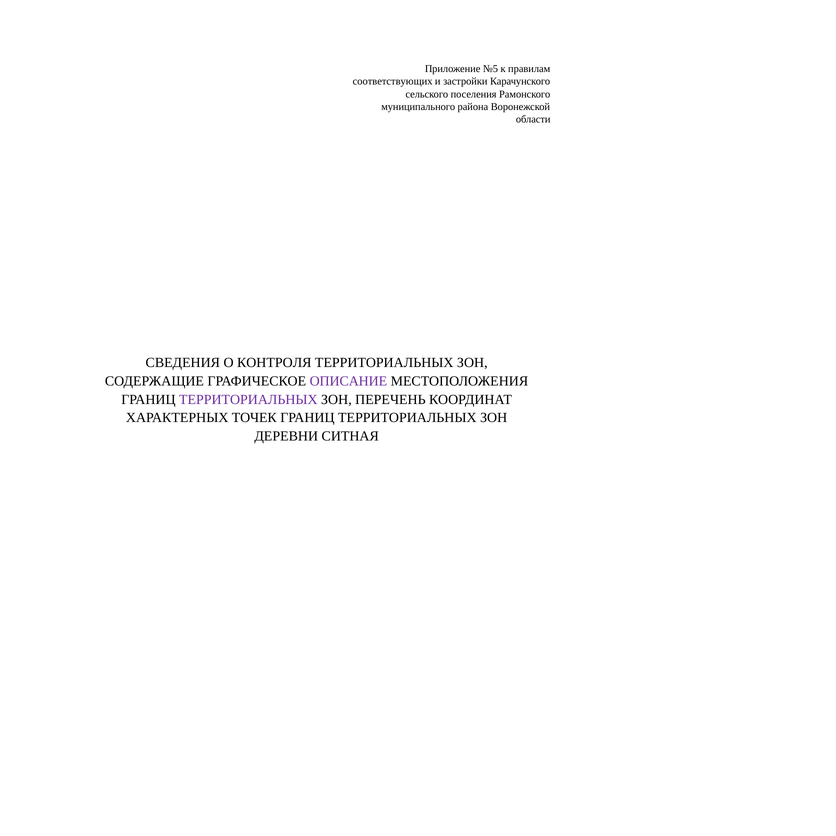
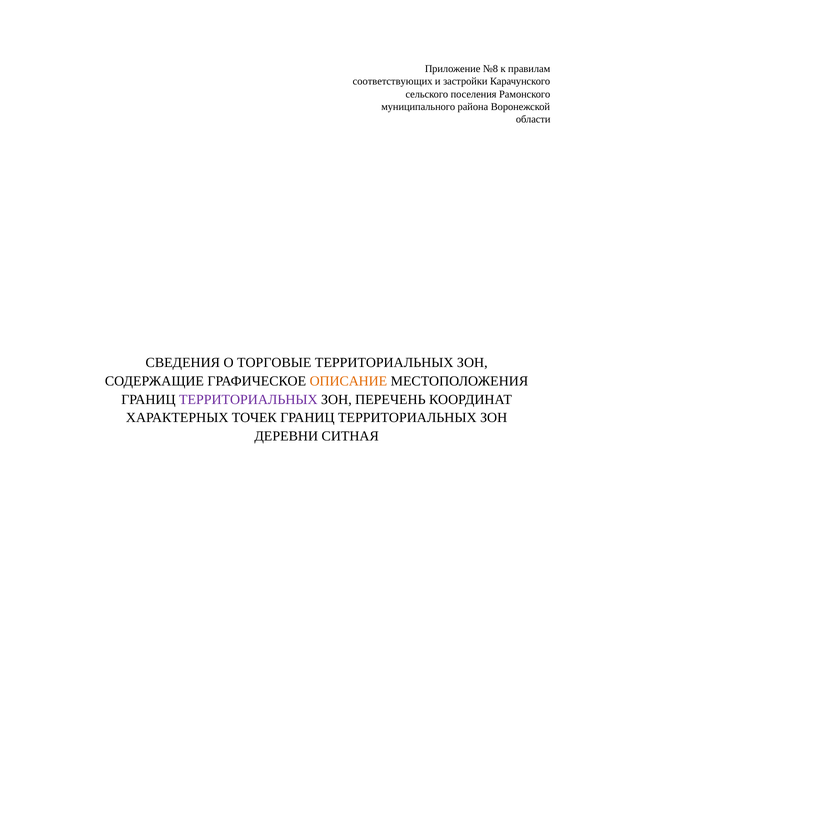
№5: №5 -> №8 (490, 69)
КОНТРОЛЯ: КОНТРОЛЯ -> ТОРГОВЫЕ (274, 363)
ОПИСАНИЕ colour: purple -> orange (348, 381)
